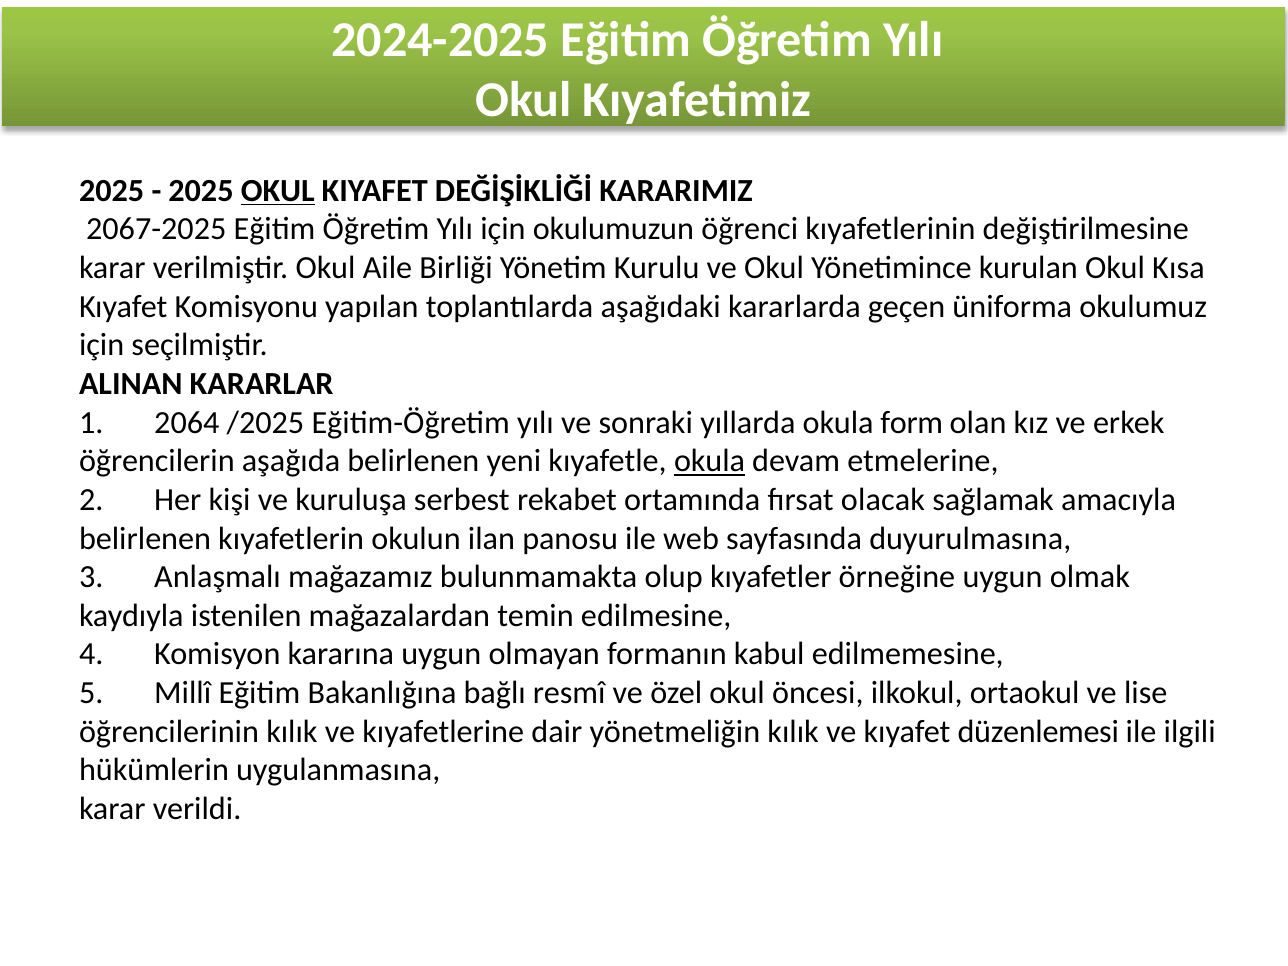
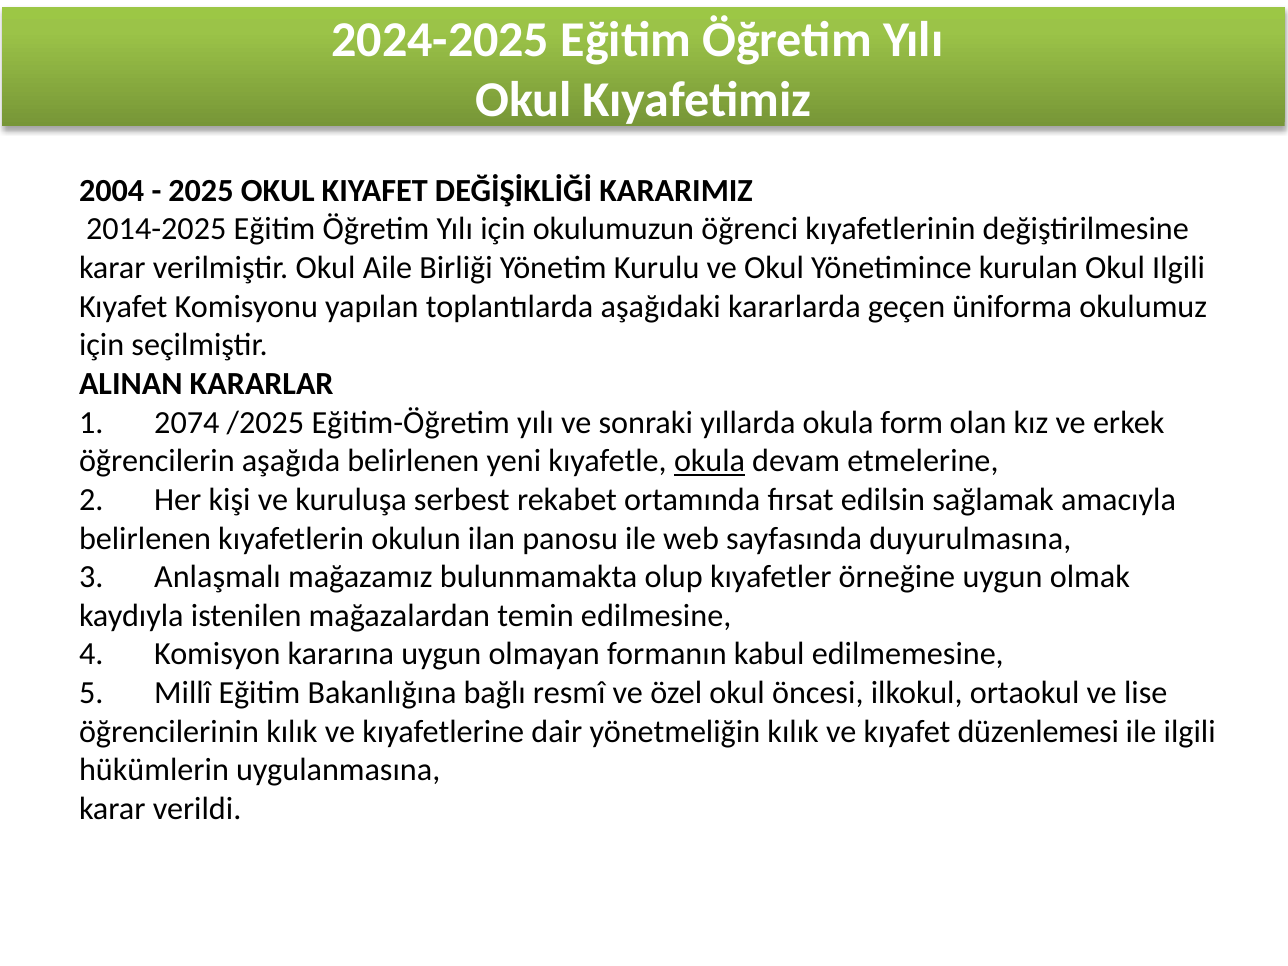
2025: 2025 -> 2004 (112, 191)
OKUL underline: present -> none (278, 191)
2067-2025: 2067-2025 -> 2014-2025 (156, 229)
Okul Kısa: Kısa -> Ilgili (1179, 268)
2064: 2064 -> 2074 (187, 422)
olacak: olacak -> edilsin (883, 500)
